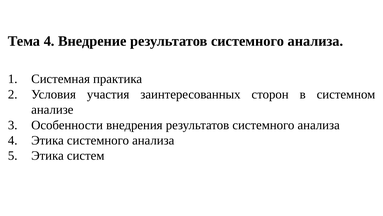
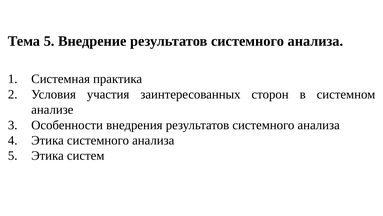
Тема 4: 4 -> 5 (49, 41)
